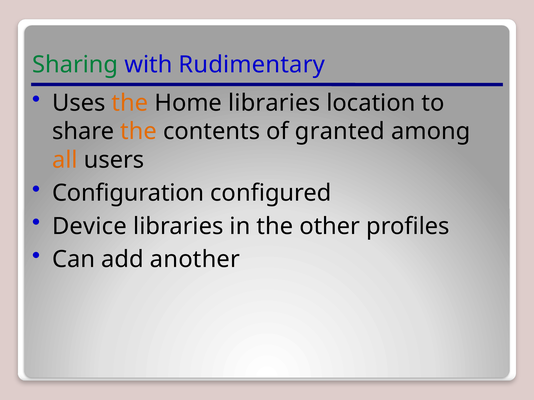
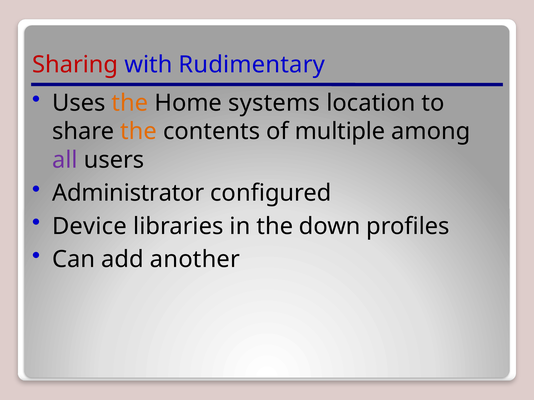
Sharing colour: green -> red (75, 65)
Home libraries: libraries -> systems (274, 103)
granted: granted -> multiple (340, 132)
all colour: orange -> purple (65, 160)
Configuration: Configuration -> Administrator (128, 193)
other: other -> down (330, 227)
